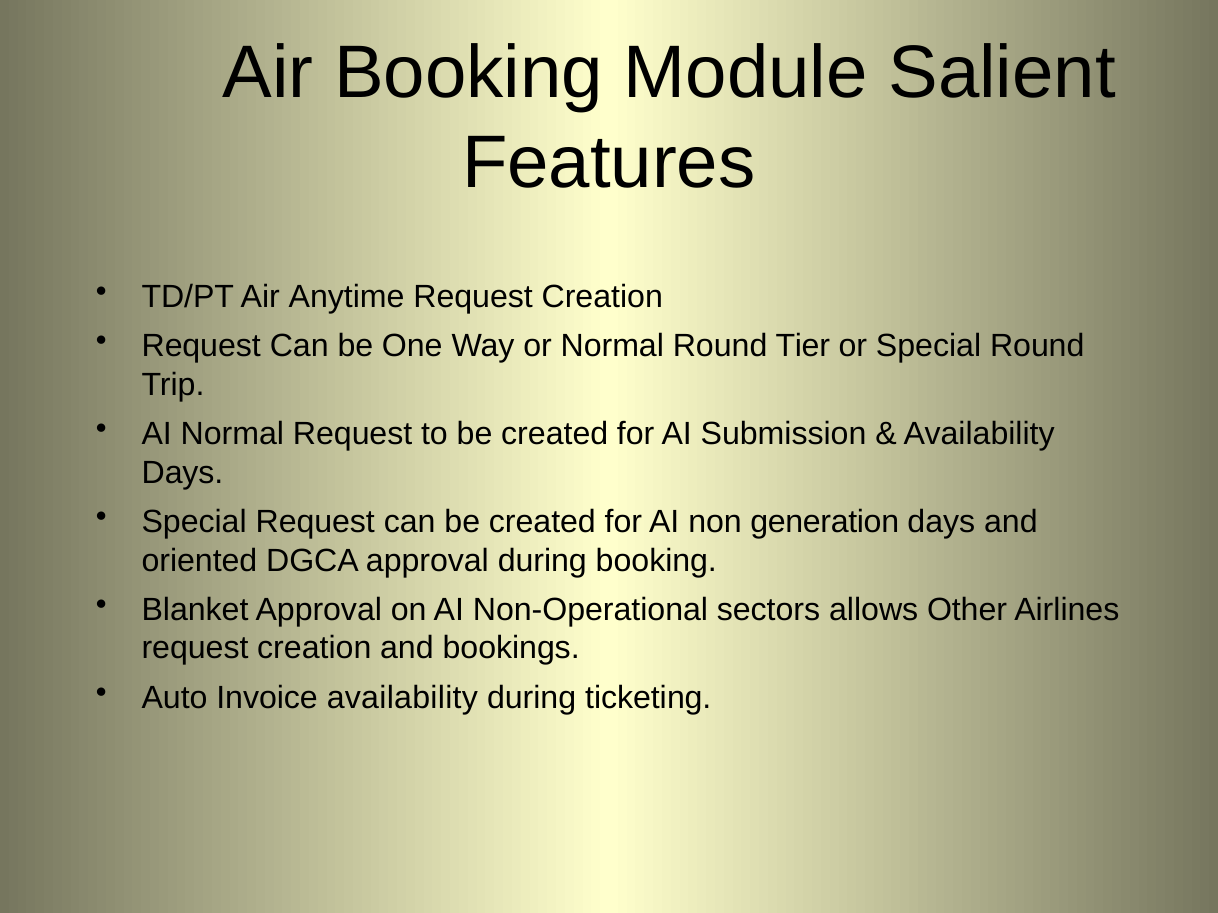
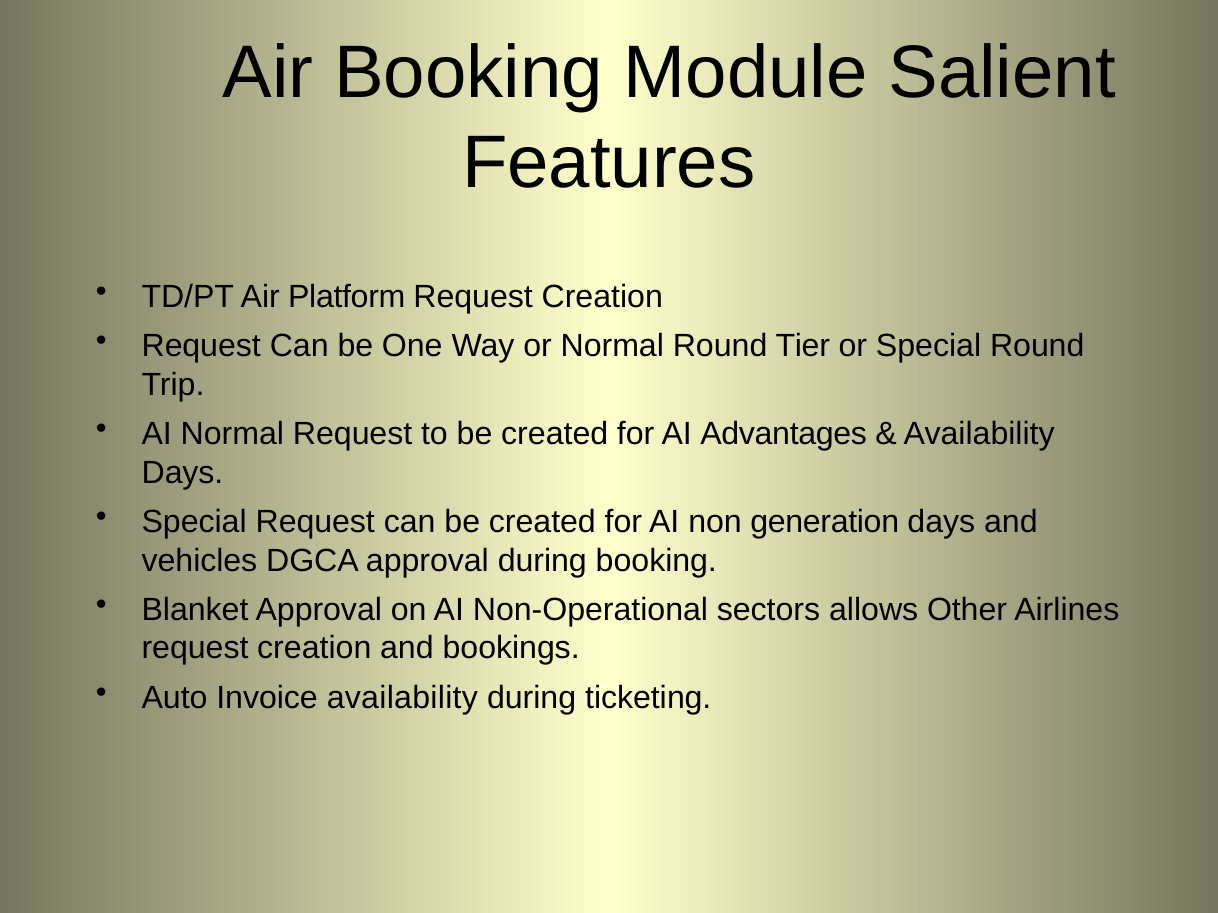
Anytime: Anytime -> Platform (347, 297)
Submission: Submission -> Advantages (784, 434)
oriented: oriented -> vehicles (199, 561)
